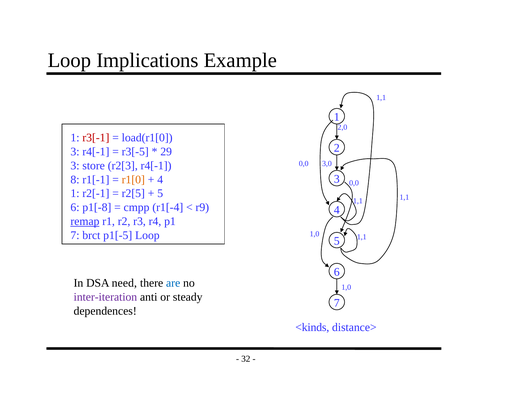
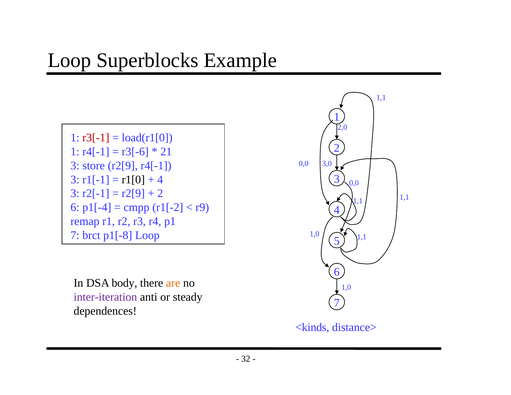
Implications: Implications -> Superblocks (147, 60)
3: 3 -> 1 (75, 152)
r3[-5: r3[-5 -> r3[-6 (135, 152)
29: 29 -> 21 (166, 152)
store r2[3: r2[3 -> r2[9 (123, 166)
8: 8 -> 3 (75, 179)
r1[0 colour: orange -> black (133, 179)
1: 1 -> 3 (75, 193)
r2[5: r2[5 -> r2[9 (133, 193)
5: 5 -> 2 (160, 193)
p1[-8: p1[-8 -> p1[-4 (97, 207)
r1[-4: r1[-4 -> r1[-2 (168, 207)
remap underline: present -> none (85, 221)
p1[-5: p1[-5 -> p1[-8 (118, 235)
need: need -> body (124, 283)
are colour: blue -> orange (173, 283)
